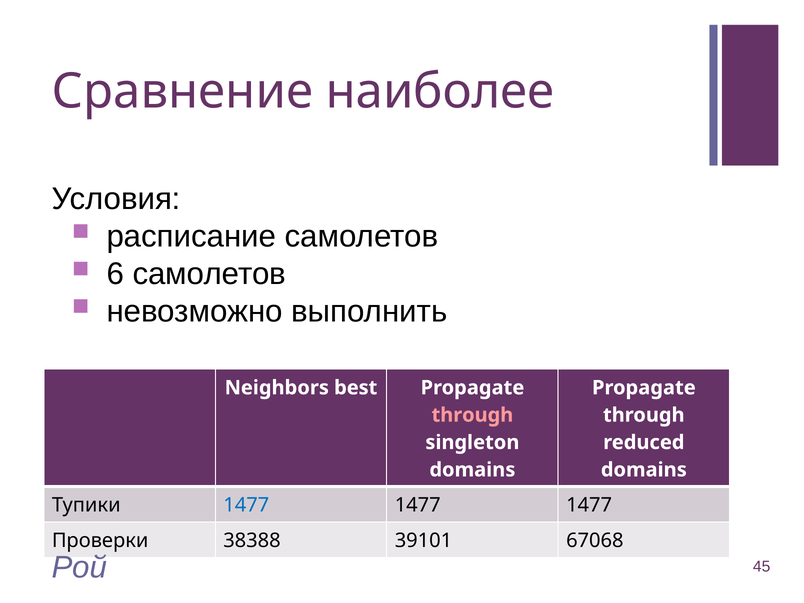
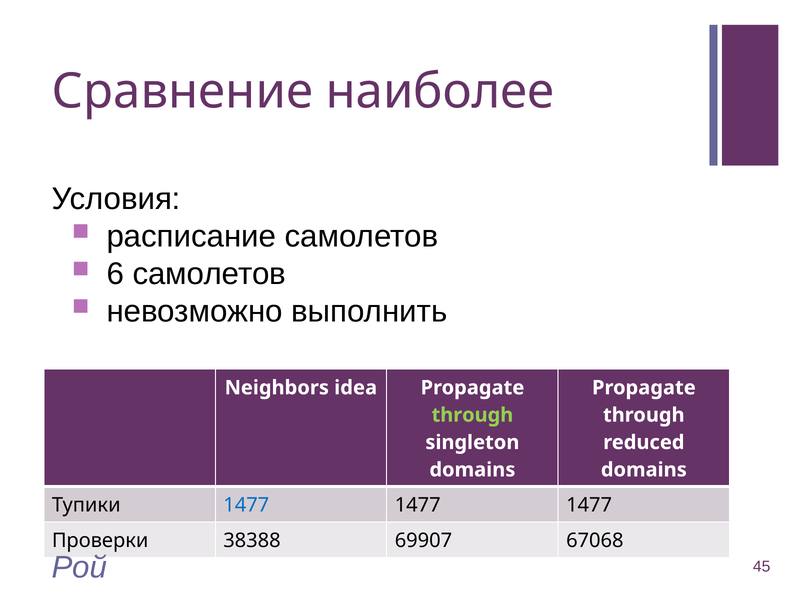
best: best -> idea (356, 388)
through colour: pink -> light green (472, 415)
39101: 39101 -> 69907 (423, 541)
